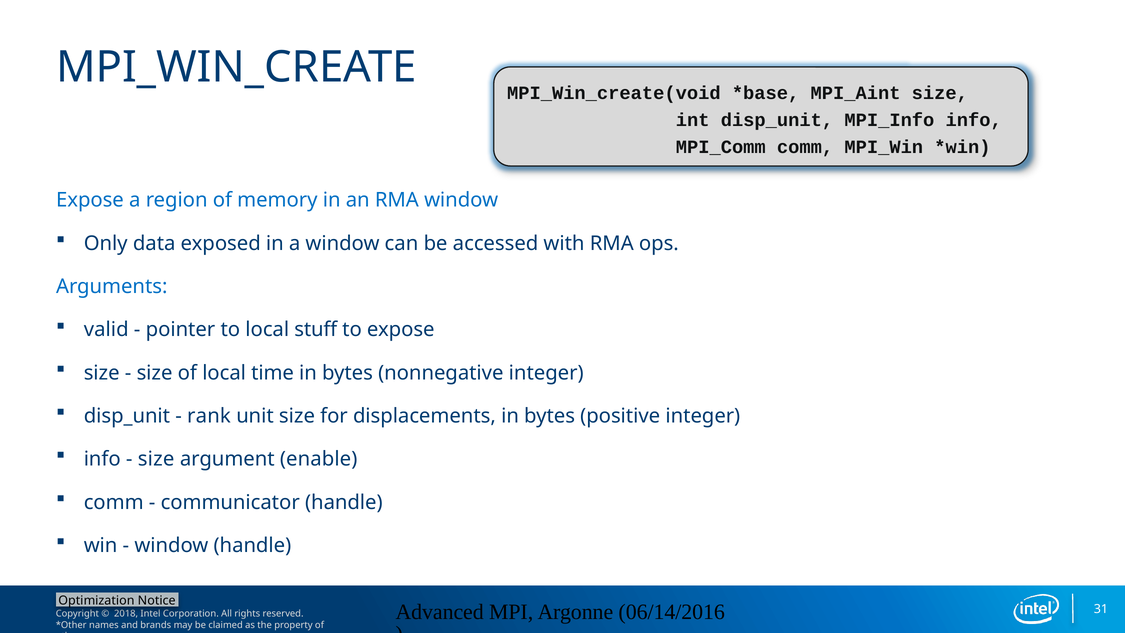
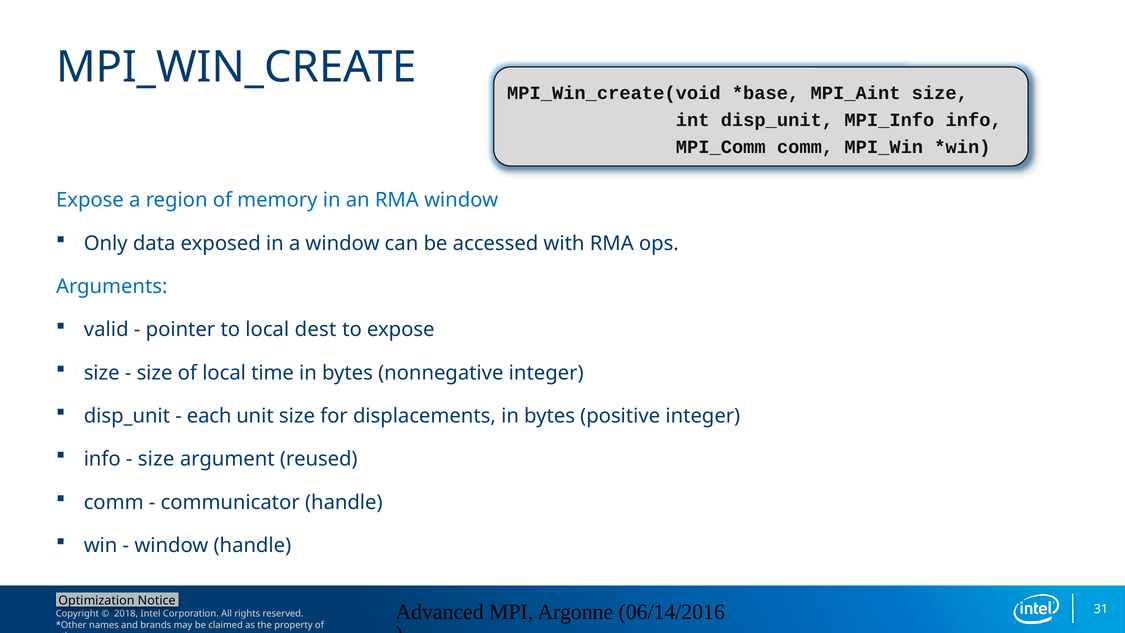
stuff: stuff -> dest (316, 330)
rank: rank -> each (209, 416)
enable: enable -> reused (319, 459)
